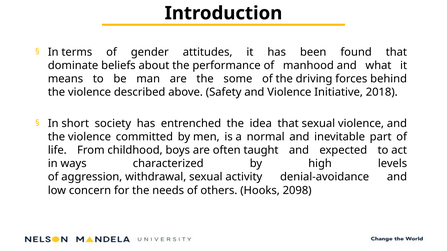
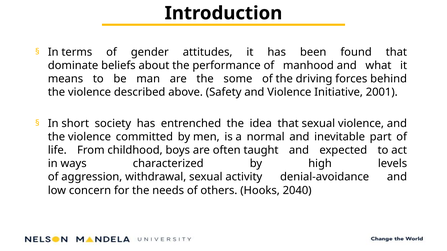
2018: 2018 -> 2001 (382, 92)
2098: 2098 -> 2040 (297, 191)
